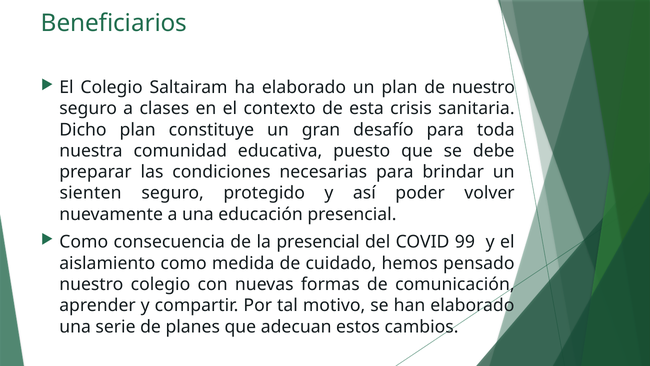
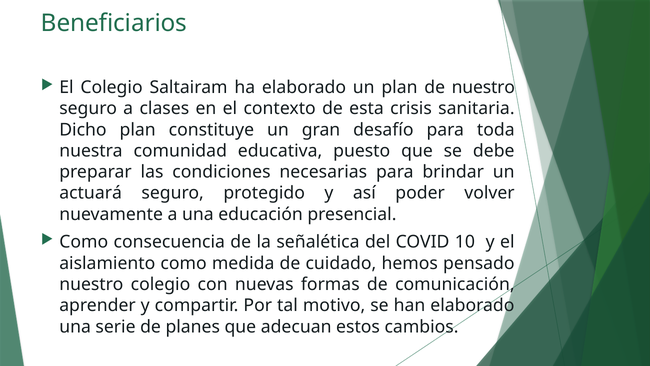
sienten: sienten -> actuará (91, 193)
la presencial: presencial -> señalética (318, 242)
99: 99 -> 10 (465, 242)
